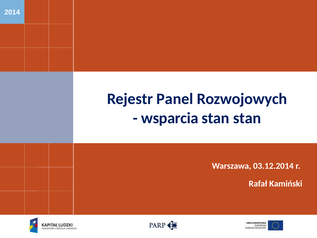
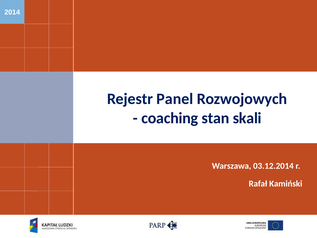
wsparcia: wsparcia -> coaching (170, 118)
stan stan: stan -> skali (247, 118)
